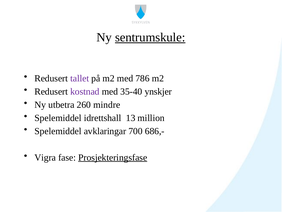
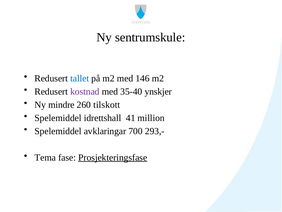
sentrumskule underline: present -> none (150, 37)
tallet colour: purple -> blue (80, 78)
786: 786 -> 146 (143, 78)
utbetra: utbetra -> mindre (61, 105)
mindre: mindre -> tilskott (107, 105)
13: 13 -> 41 (131, 118)
686,-: 686,- -> 293,- (155, 131)
Vigra: Vigra -> Tema (45, 157)
